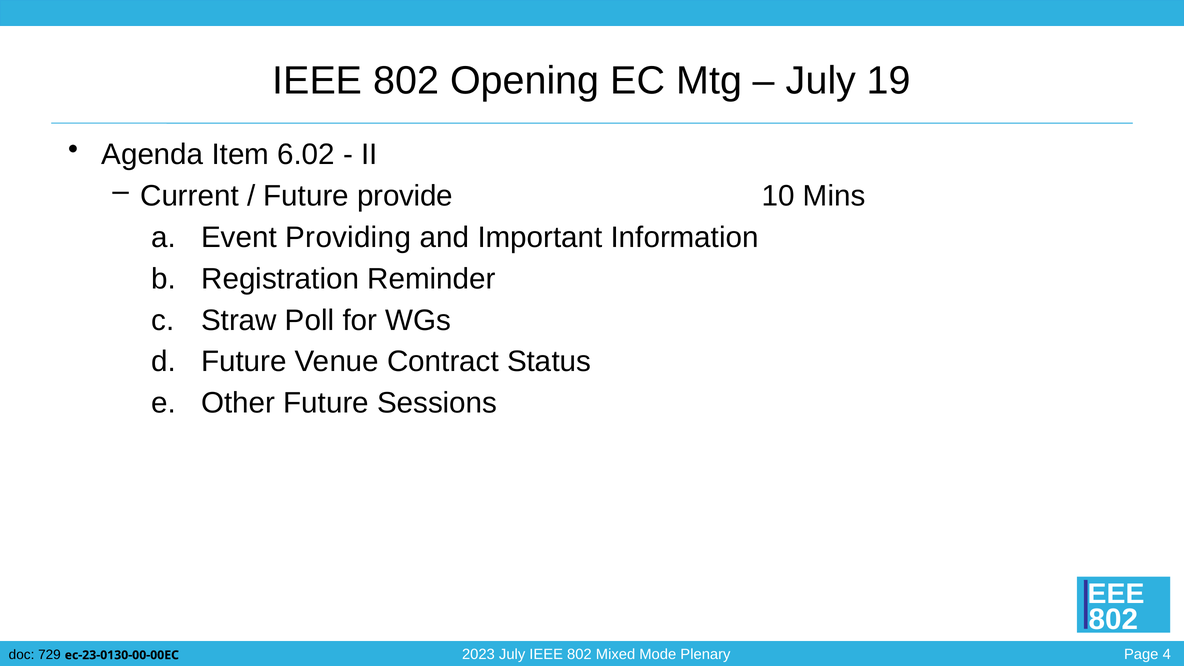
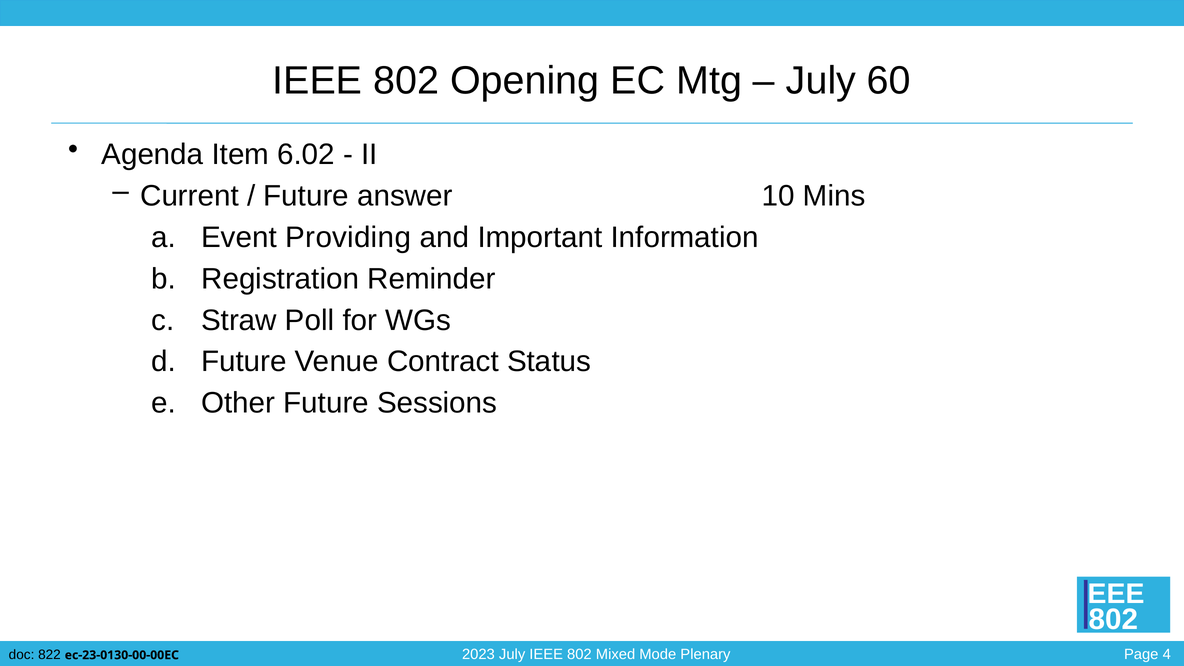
19: 19 -> 60 (889, 80)
provide: provide -> answer (405, 196)
729: 729 -> 822 (49, 655)
